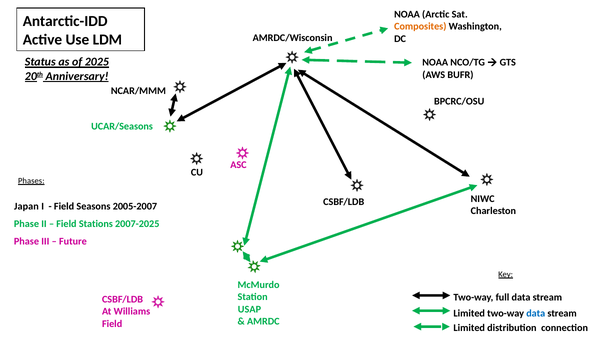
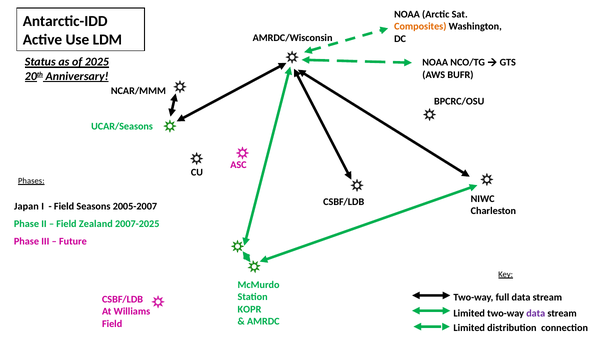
Stations: Stations -> Zealand (96, 224)
USAP: USAP -> KOPR (249, 309)
data colour: blue -> purple (536, 313)
